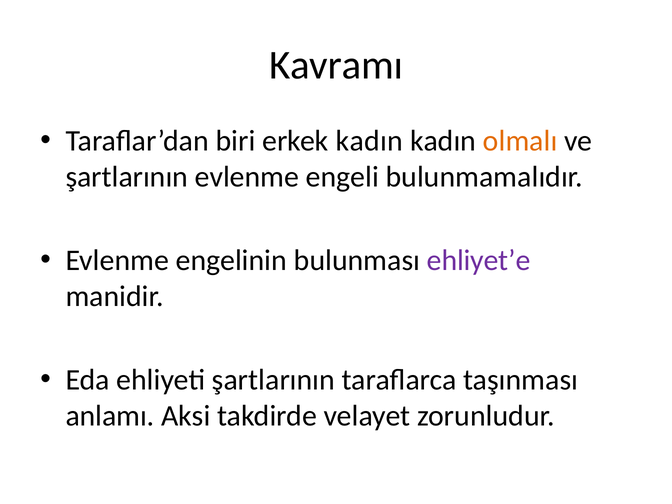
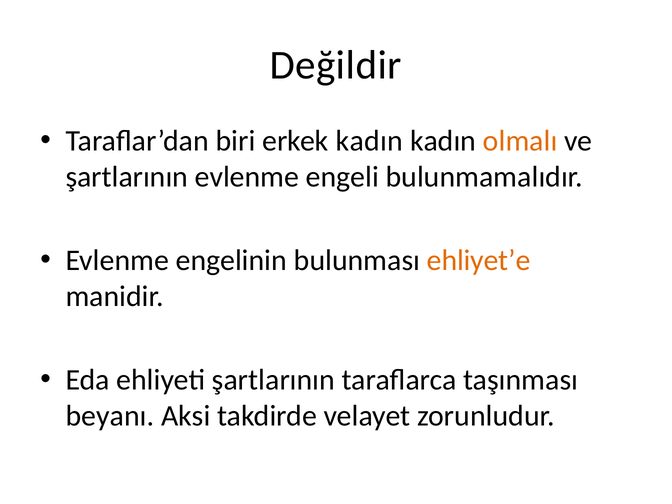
Kavramı: Kavramı -> Değildir (336, 65)
ehliyet’e colour: purple -> orange (479, 260)
anlamı: anlamı -> beyanı (110, 416)
